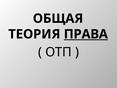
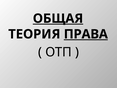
ОБЩАЯ underline: none -> present (58, 18)
